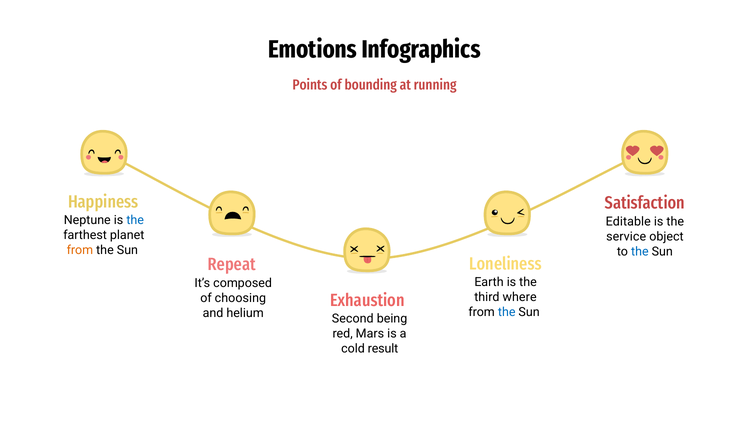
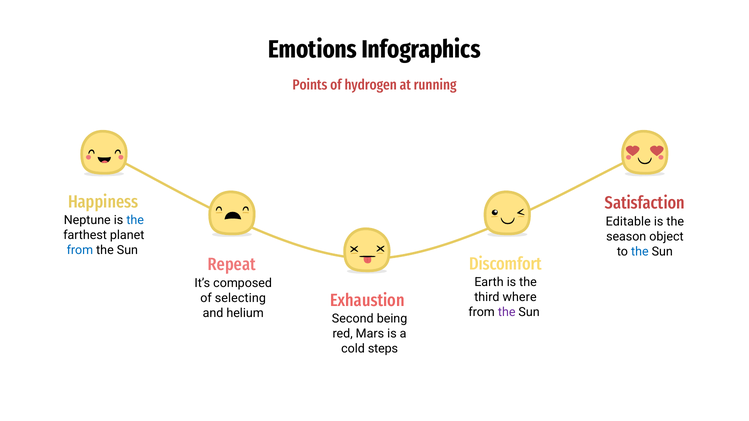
bounding: bounding -> hydrogen (371, 85)
service: service -> season (626, 237)
from colour: orange -> blue (80, 250)
Loneliness: Loneliness -> Discomfort (506, 264)
choosing: choosing -> selecting (240, 298)
the colour: blue -> purple (507, 312)
result: result -> steps (383, 349)
